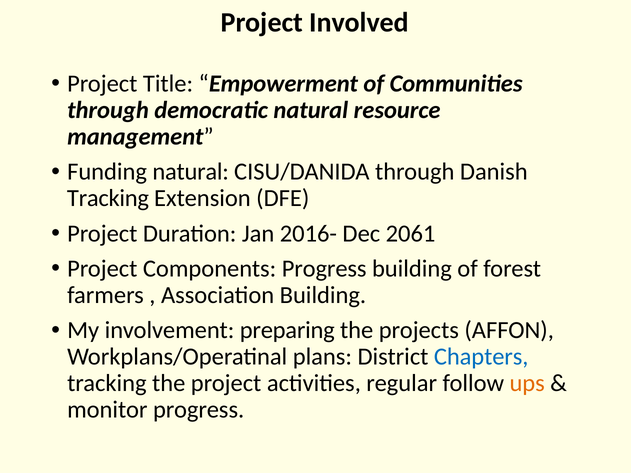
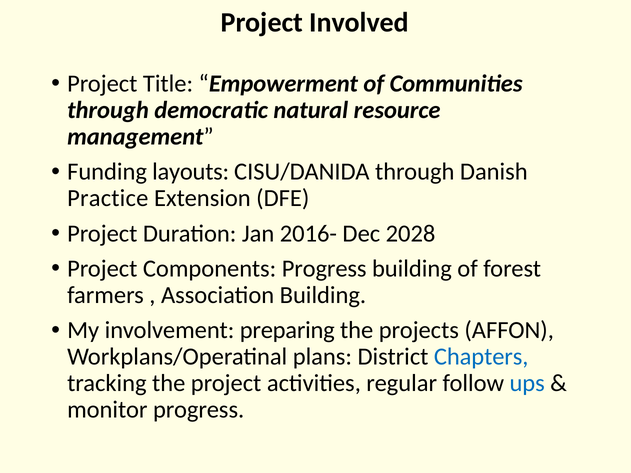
Funding natural: natural -> layouts (191, 172)
Tracking: Tracking -> Practice (108, 198)
2061: 2061 -> 2028 (411, 234)
ups colour: orange -> blue (527, 383)
